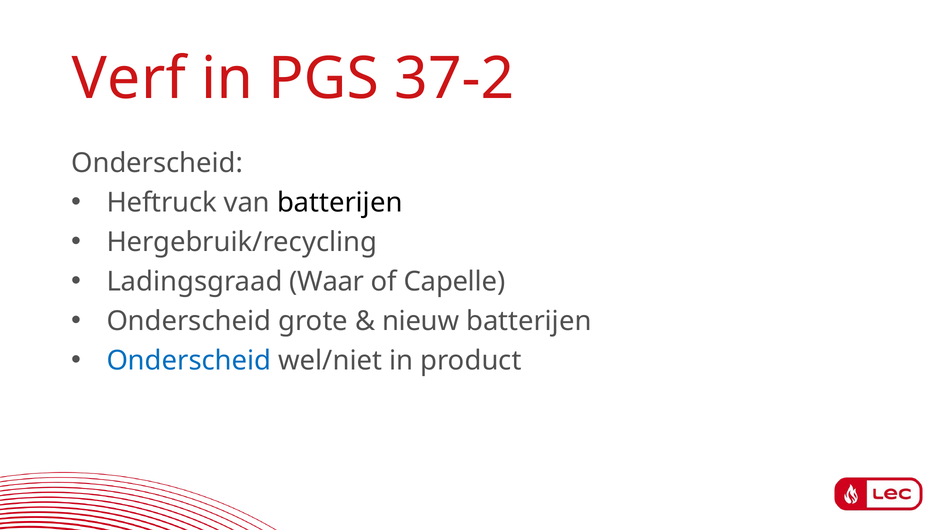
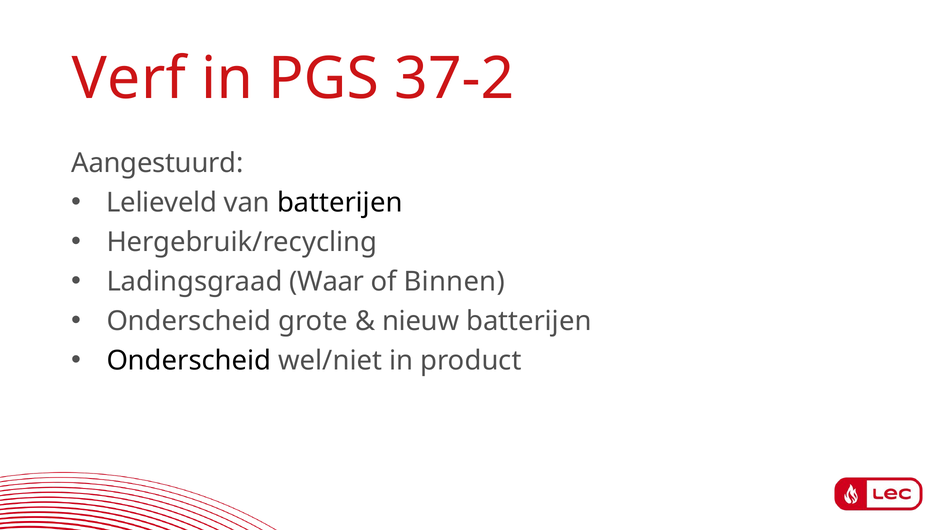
Onderscheid: Onderscheid -> Aangestuurd (157, 163)
Heftruck: Heftruck -> Lelieveld (162, 202)
Capelle: Capelle -> Binnen (454, 281)
Onderscheid colour: blue -> black (189, 360)
